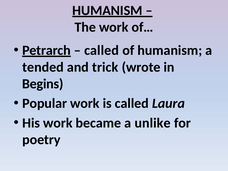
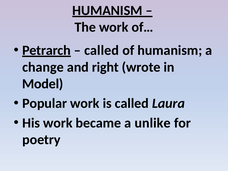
tended: tended -> change (43, 67)
trick: trick -> right (105, 67)
Begins: Begins -> Model (43, 84)
